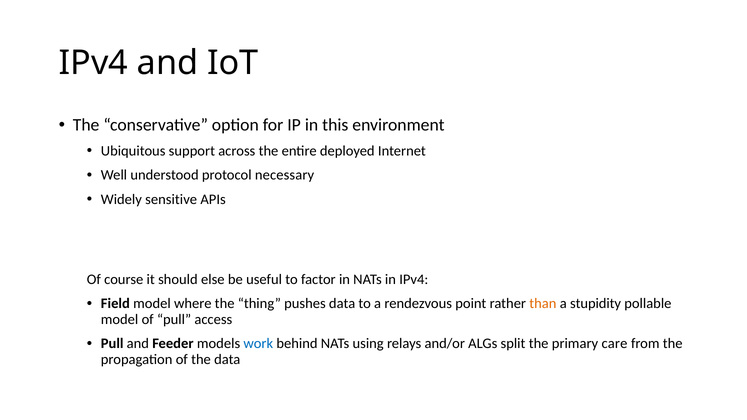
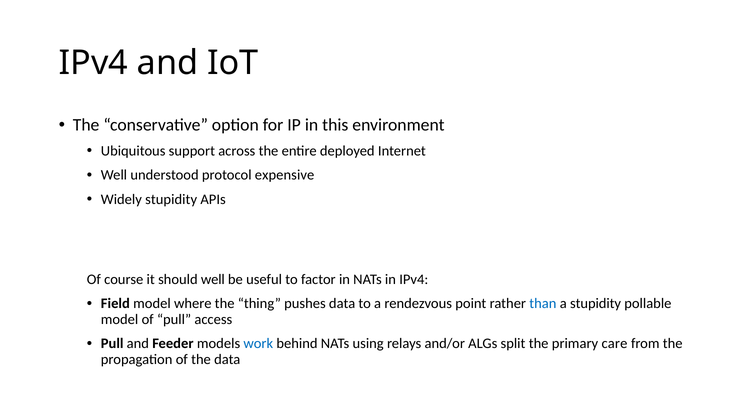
necessary: necessary -> expensive (285, 175)
Widely sensitive: sensitive -> stupidity (171, 199)
should else: else -> well (213, 280)
than colour: orange -> blue (543, 304)
